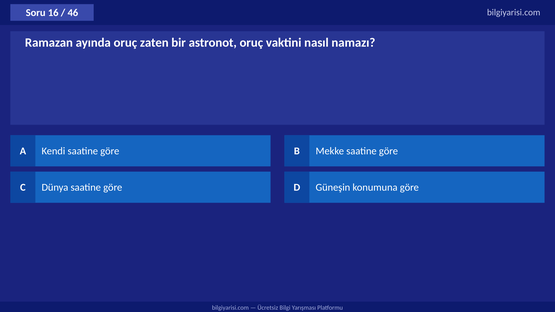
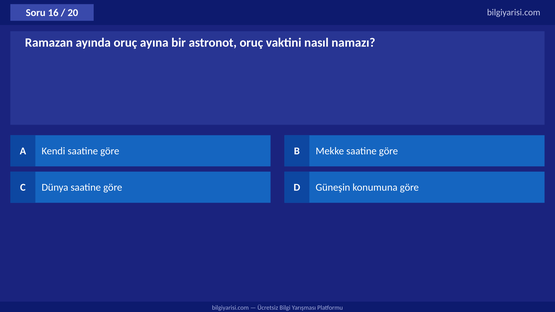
46: 46 -> 20 (73, 13)
zaten: zaten -> ayına (154, 43)
